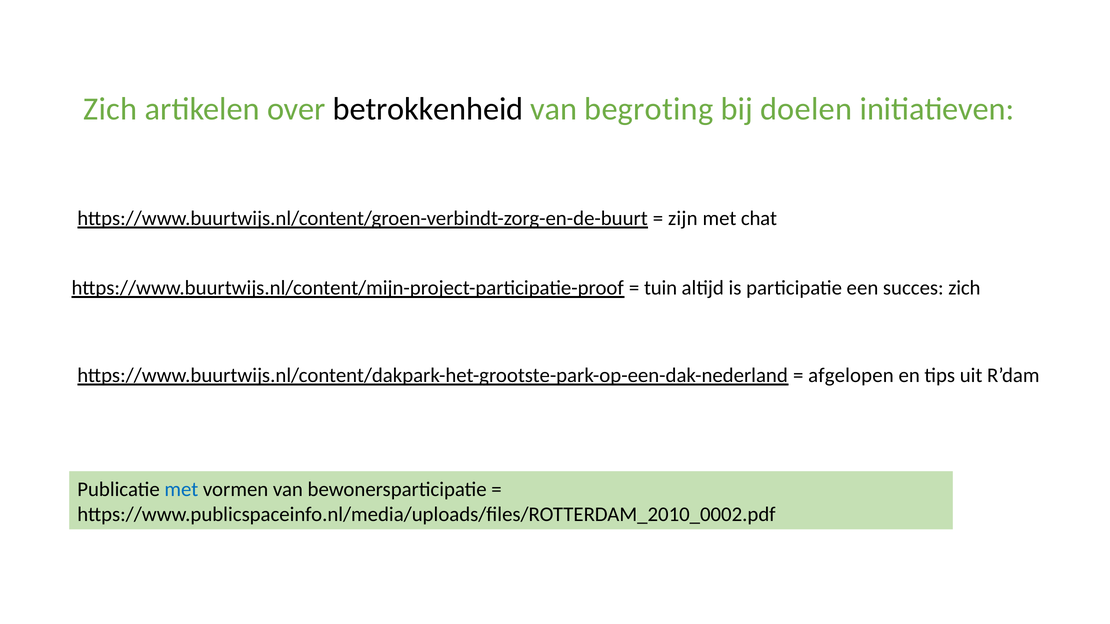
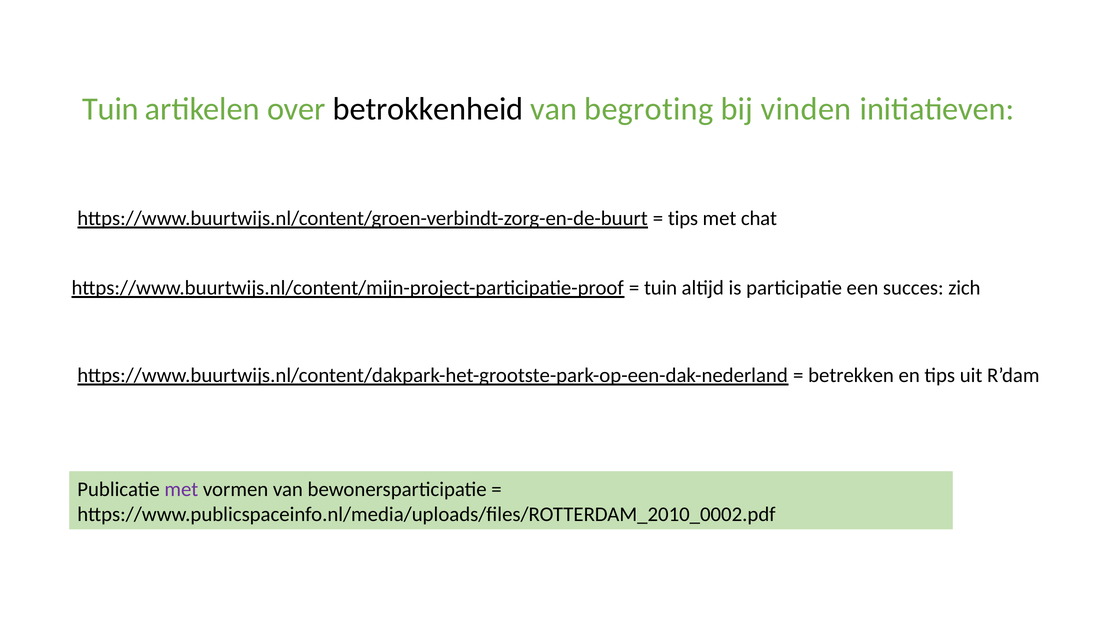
Zich: Zich -> Tuin (111, 109)
doelen: doelen -> vinden (806, 109)
zijn: zijn -> tips (683, 219)
afgelopen: afgelopen -> betrekken (851, 375)
met colour: blue -> purple (181, 490)
